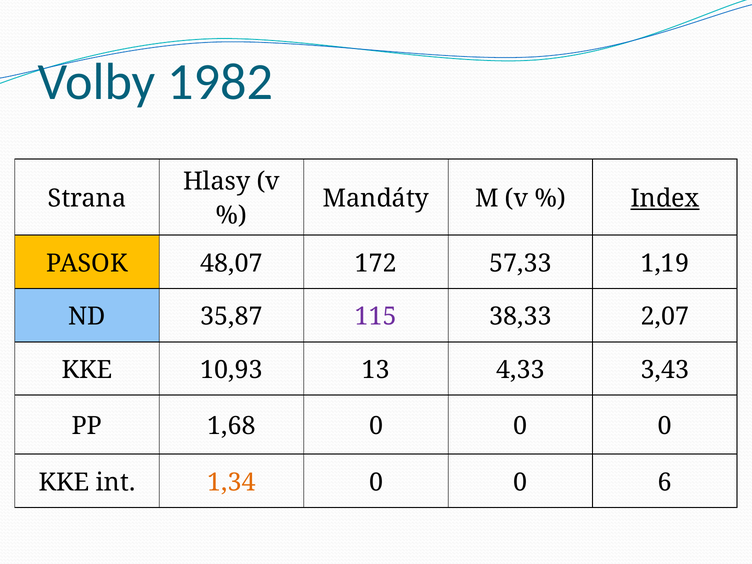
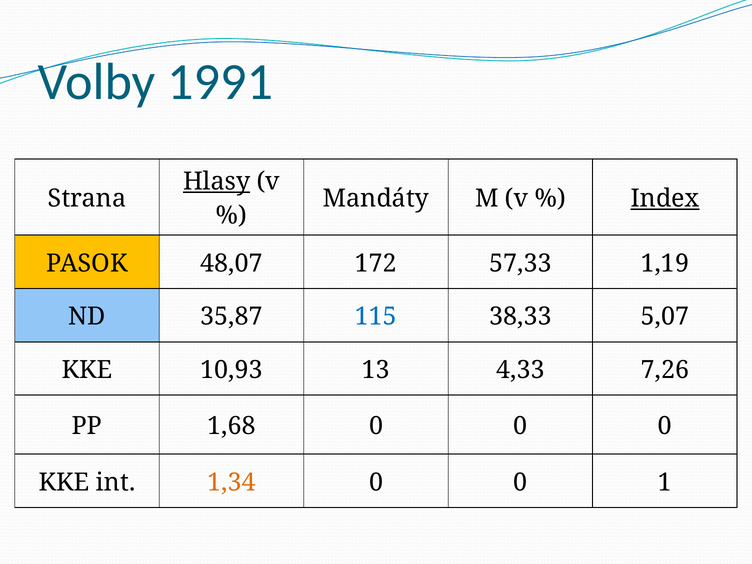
1982: 1982 -> 1991 (220, 82)
Hlasy underline: none -> present (217, 181)
115 colour: purple -> blue (376, 317)
2,07: 2,07 -> 5,07 (665, 317)
3,43: 3,43 -> 7,26 (665, 370)
6: 6 -> 1 (665, 482)
